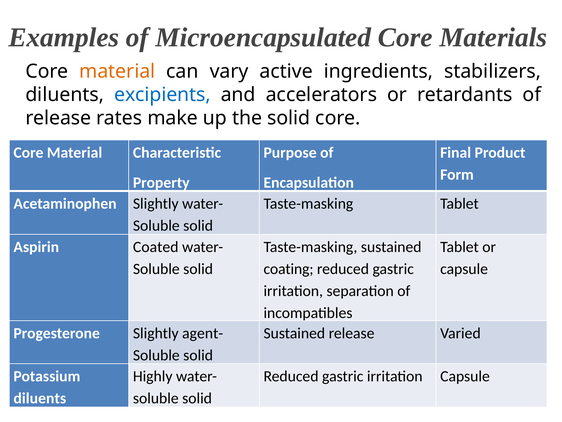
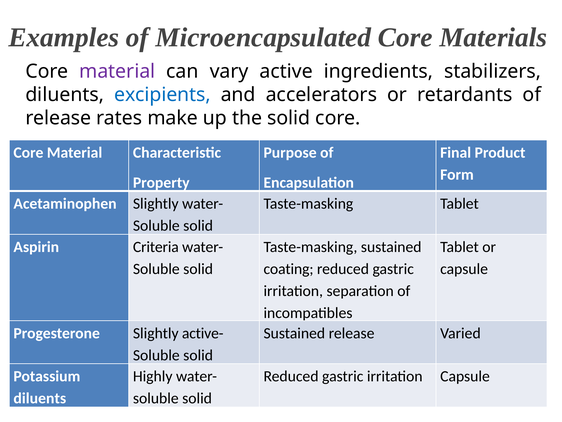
material colour: orange -> purple (117, 71)
Coated: Coated -> Criteria (156, 247)
agent-: agent- -> active- (203, 333)
